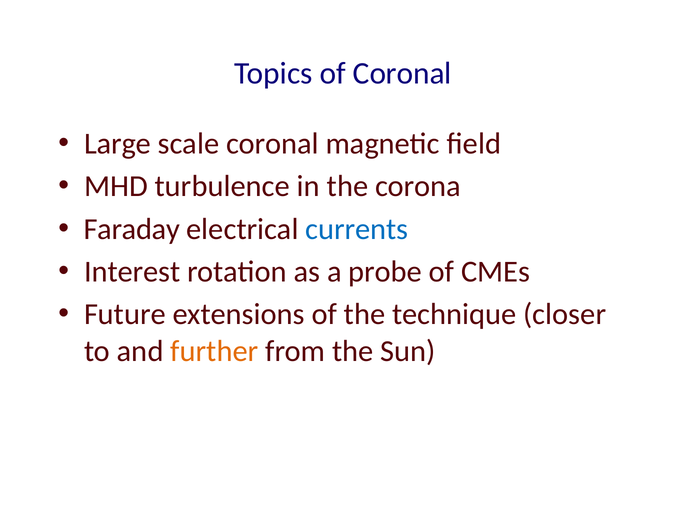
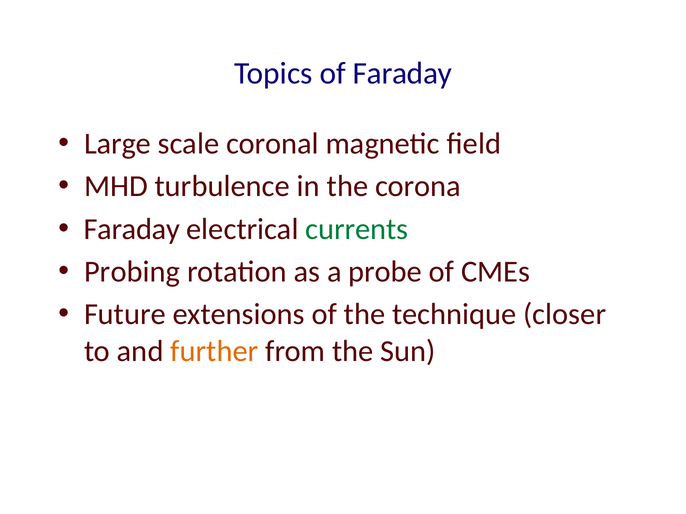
of Coronal: Coronal -> Faraday (402, 74)
currents colour: blue -> green (357, 229)
Interest: Interest -> Probing (132, 272)
